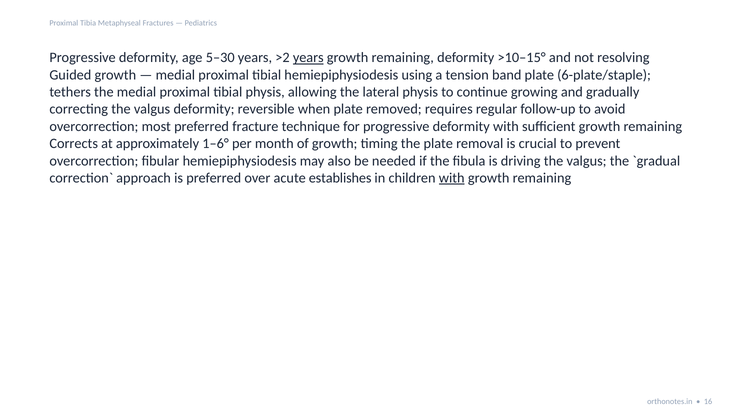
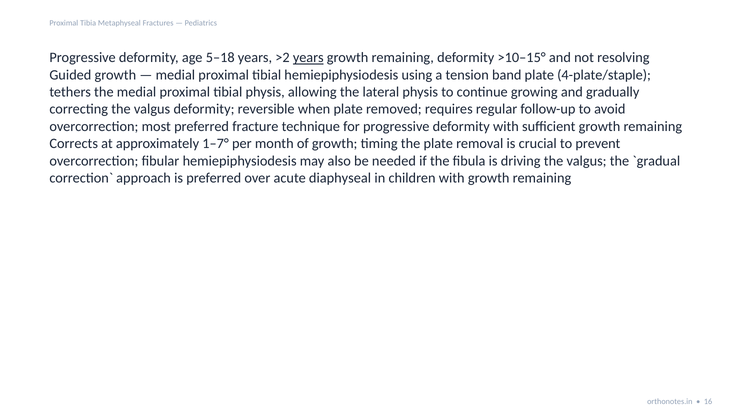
5–30: 5–30 -> 5–18 (220, 58)
6-plate/staple: 6-plate/staple -> 4-plate/staple (604, 75)
1–6°: 1–6° -> 1–7° (216, 143)
establishes: establishes -> diaphyseal (340, 178)
with underline: present -> none (452, 178)
